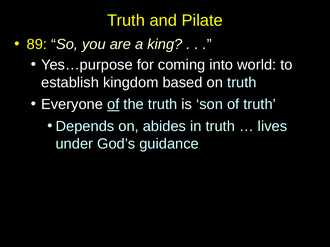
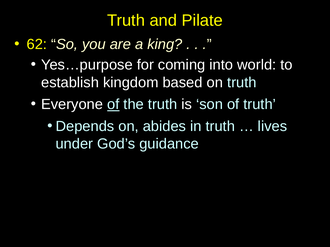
89: 89 -> 62 (37, 44)
